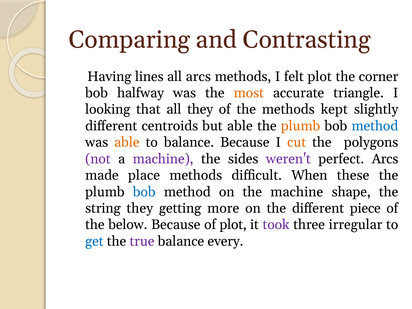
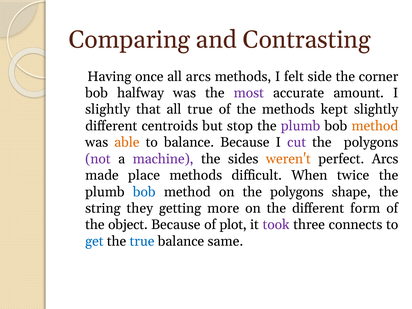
lines: lines -> once (149, 76)
felt plot: plot -> side (320, 76)
most colour: orange -> purple (249, 93)
triangle: triangle -> amount (359, 93)
looking: looking -> slightly (108, 109)
all they: they -> true (200, 109)
but able: able -> stop (240, 126)
plumb colour: orange -> purple (301, 126)
method colour: blue -> orange (375, 126)
cut colour: orange -> purple (297, 142)
weren't colour: purple -> orange (288, 159)
these: these -> twice (353, 175)
on the machine: machine -> polygons (297, 192)
piece: piece -> form (365, 208)
below: below -> object (128, 225)
irregular: irregular -> connects (356, 225)
true colour: purple -> blue (142, 241)
every: every -> same (225, 241)
